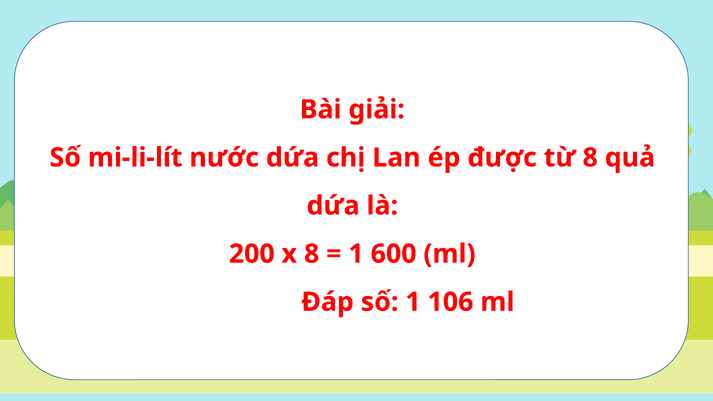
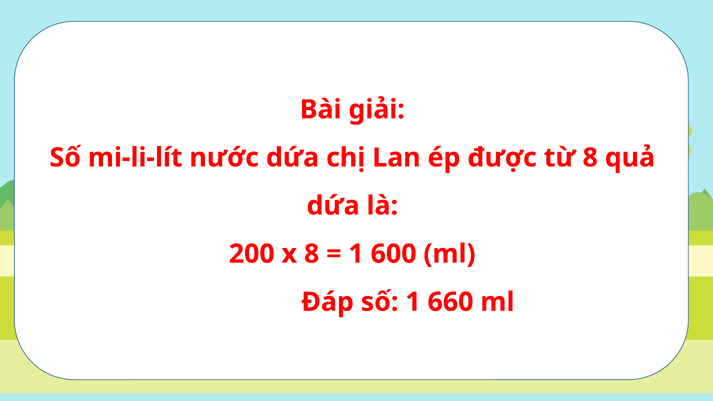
106: 106 -> 660 (450, 302)
